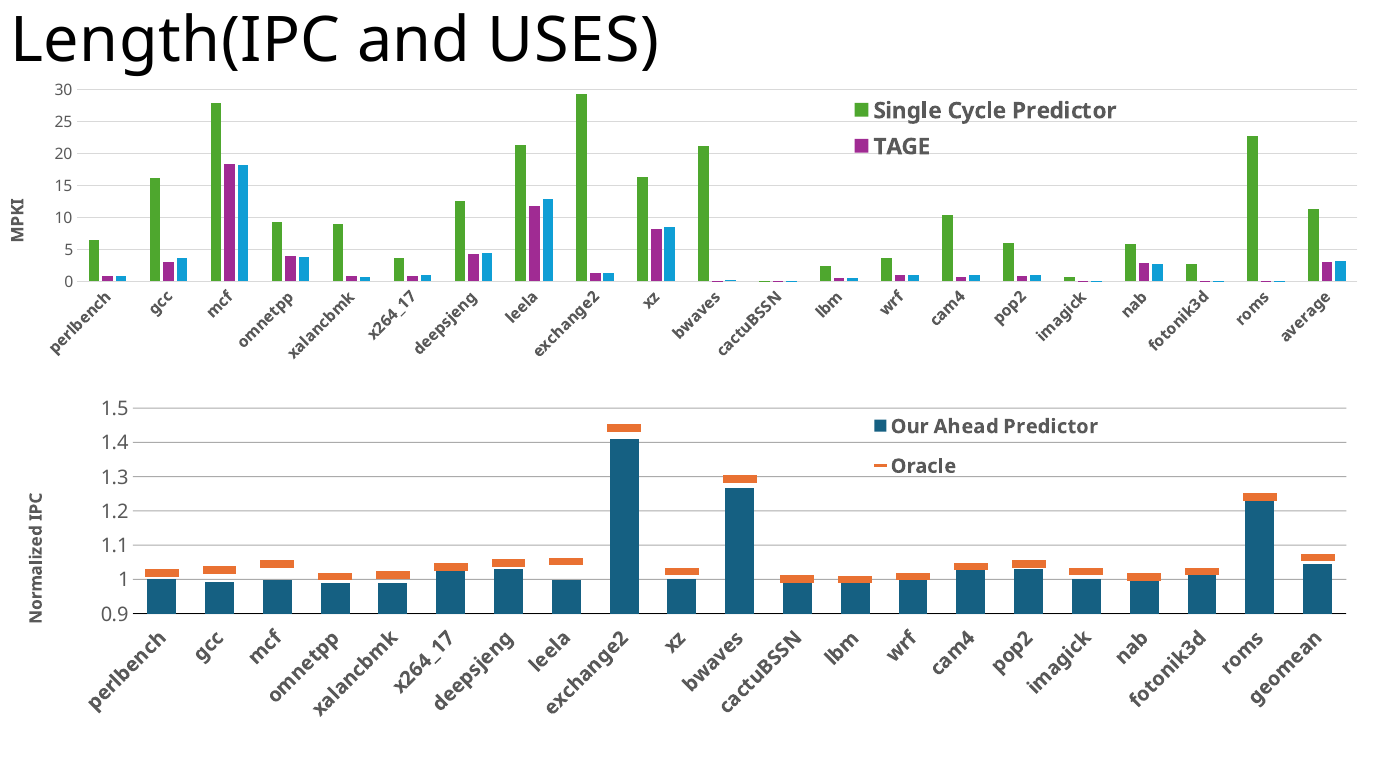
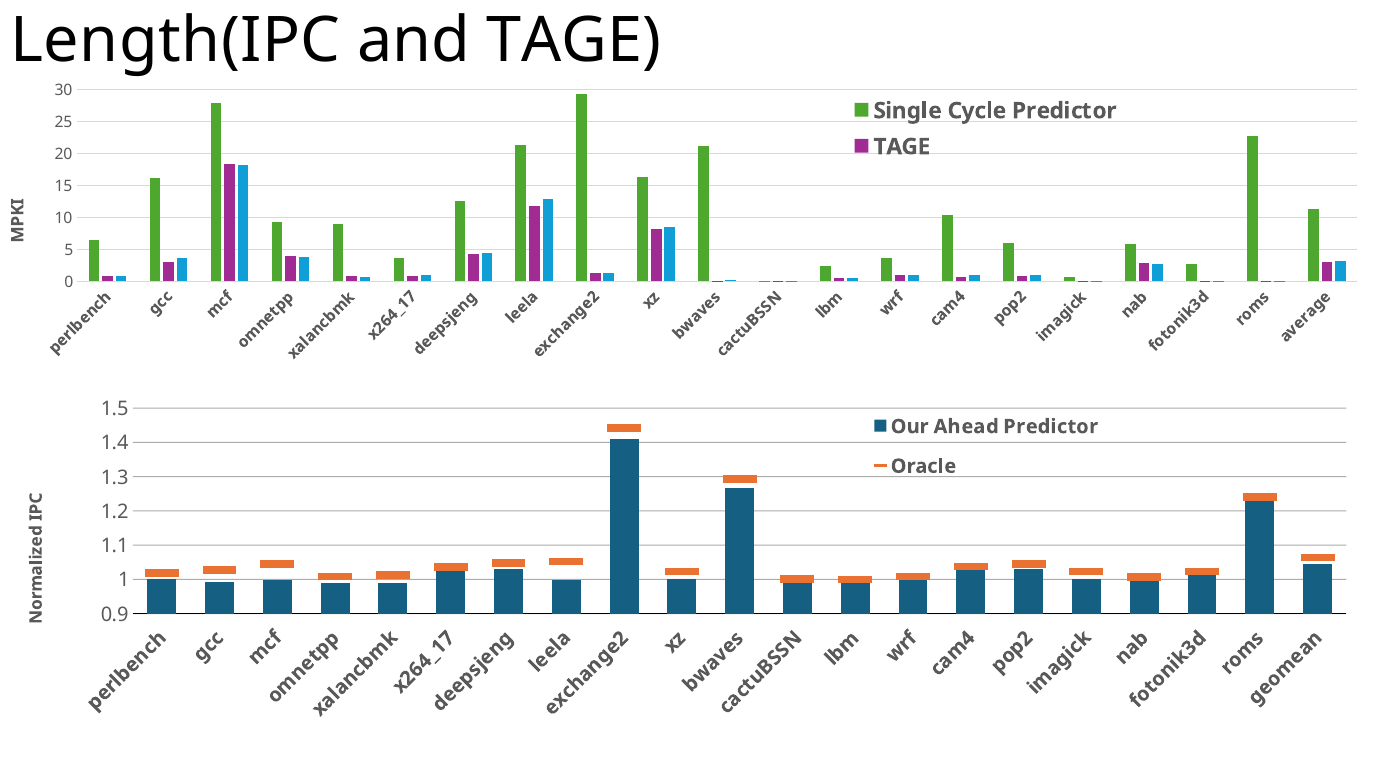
and USES: USES -> TAGE (574, 40)
